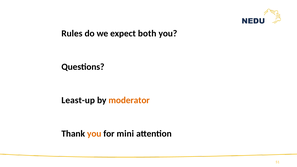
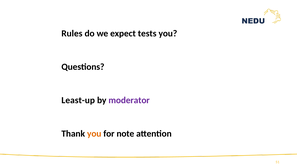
both: both -> tests (147, 33)
moderator colour: orange -> purple (129, 100)
mini: mini -> note (125, 134)
